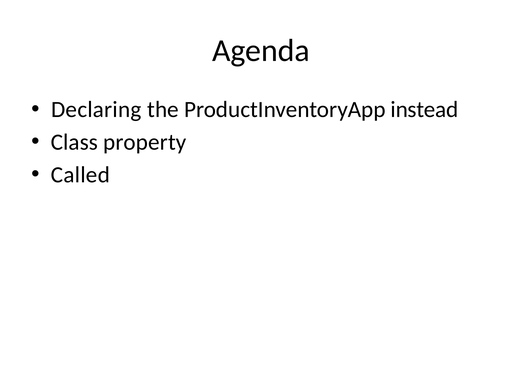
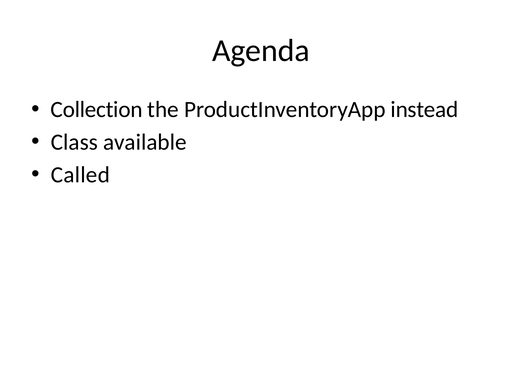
Declaring: Declaring -> Collection (97, 110)
property: property -> available (145, 142)
